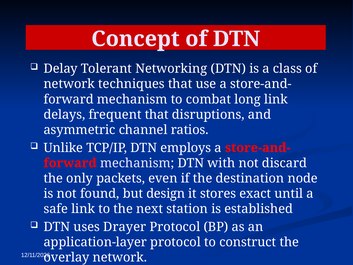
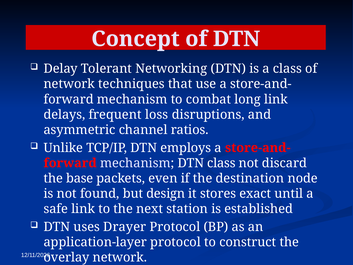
frequent that: that -> loss (157, 115)
DTN with: with -> class (221, 163)
only: only -> base (80, 178)
